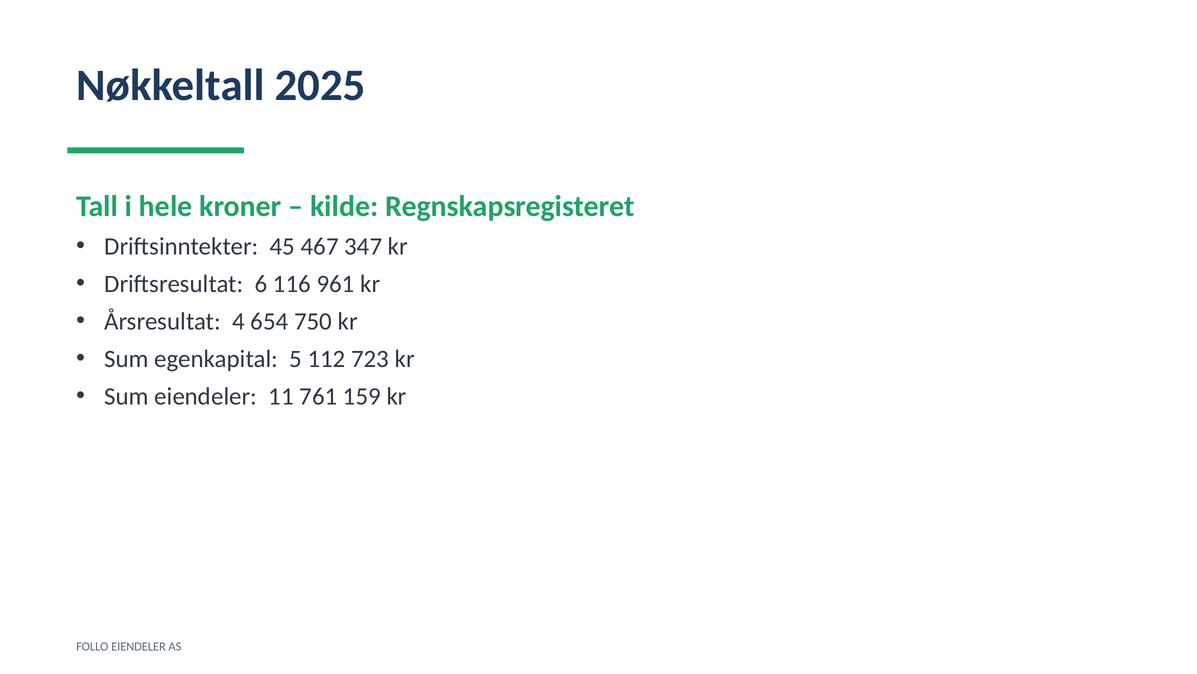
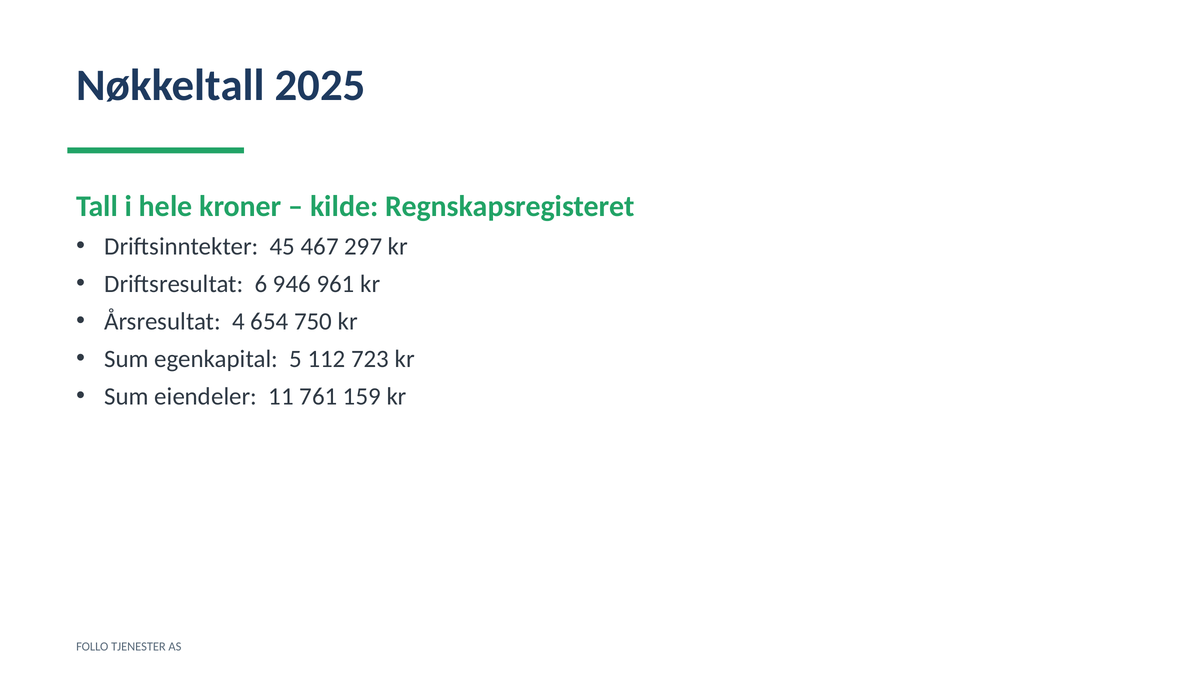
347: 347 -> 297 (363, 246)
116: 116 -> 946 (292, 284)
FOLLO EIENDELER: EIENDELER -> TJENESTER (138, 646)
